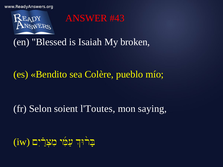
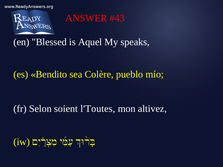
Isaiah: Isaiah -> Aquel (90, 42)
broken: broken -> speaks (135, 42)
saying: saying -> altivez (152, 109)
